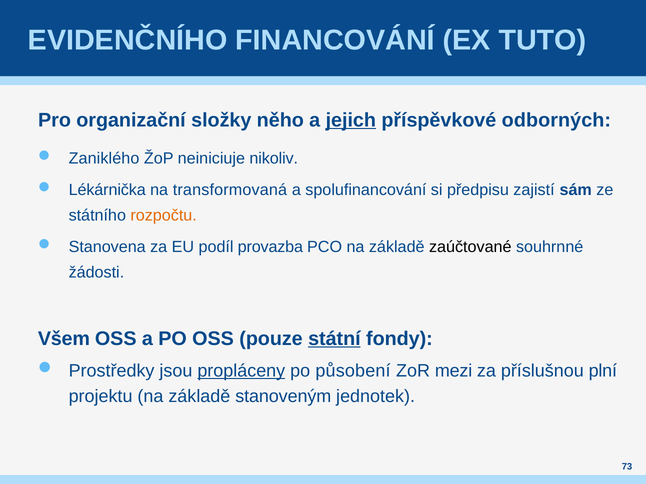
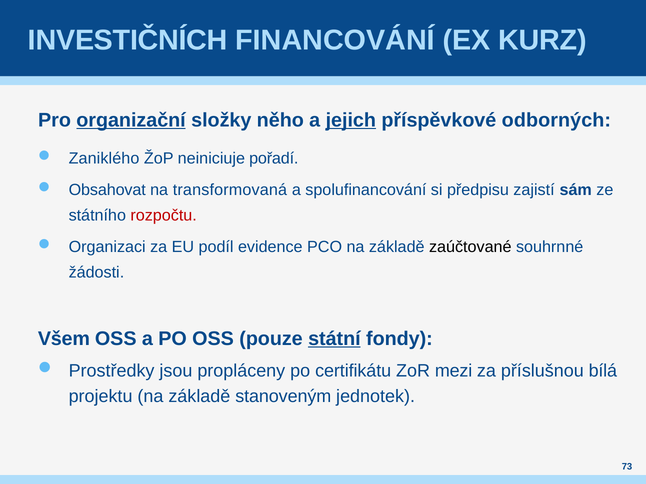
EVIDENČNÍHO: EVIDENČNÍHO -> INVESTIČNÍCH (128, 40)
TUTO: TUTO -> KURZ (543, 40)
organizační underline: none -> present (131, 120)
nikoliv: nikoliv -> pořadí (274, 159)
Lékárnička: Lékárnička -> Obsahovat (107, 190)
rozpočtu colour: orange -> red (164, 216)
Stanovena: Stanovena -> Organizaci (107, 247)
provazba: provazba -> evidence (270, 247)
propláceny underline: present -> none (241, 371)
působení: působení -> certifikátu (353, 371)
plní: plní -> bílá (603, 371)
